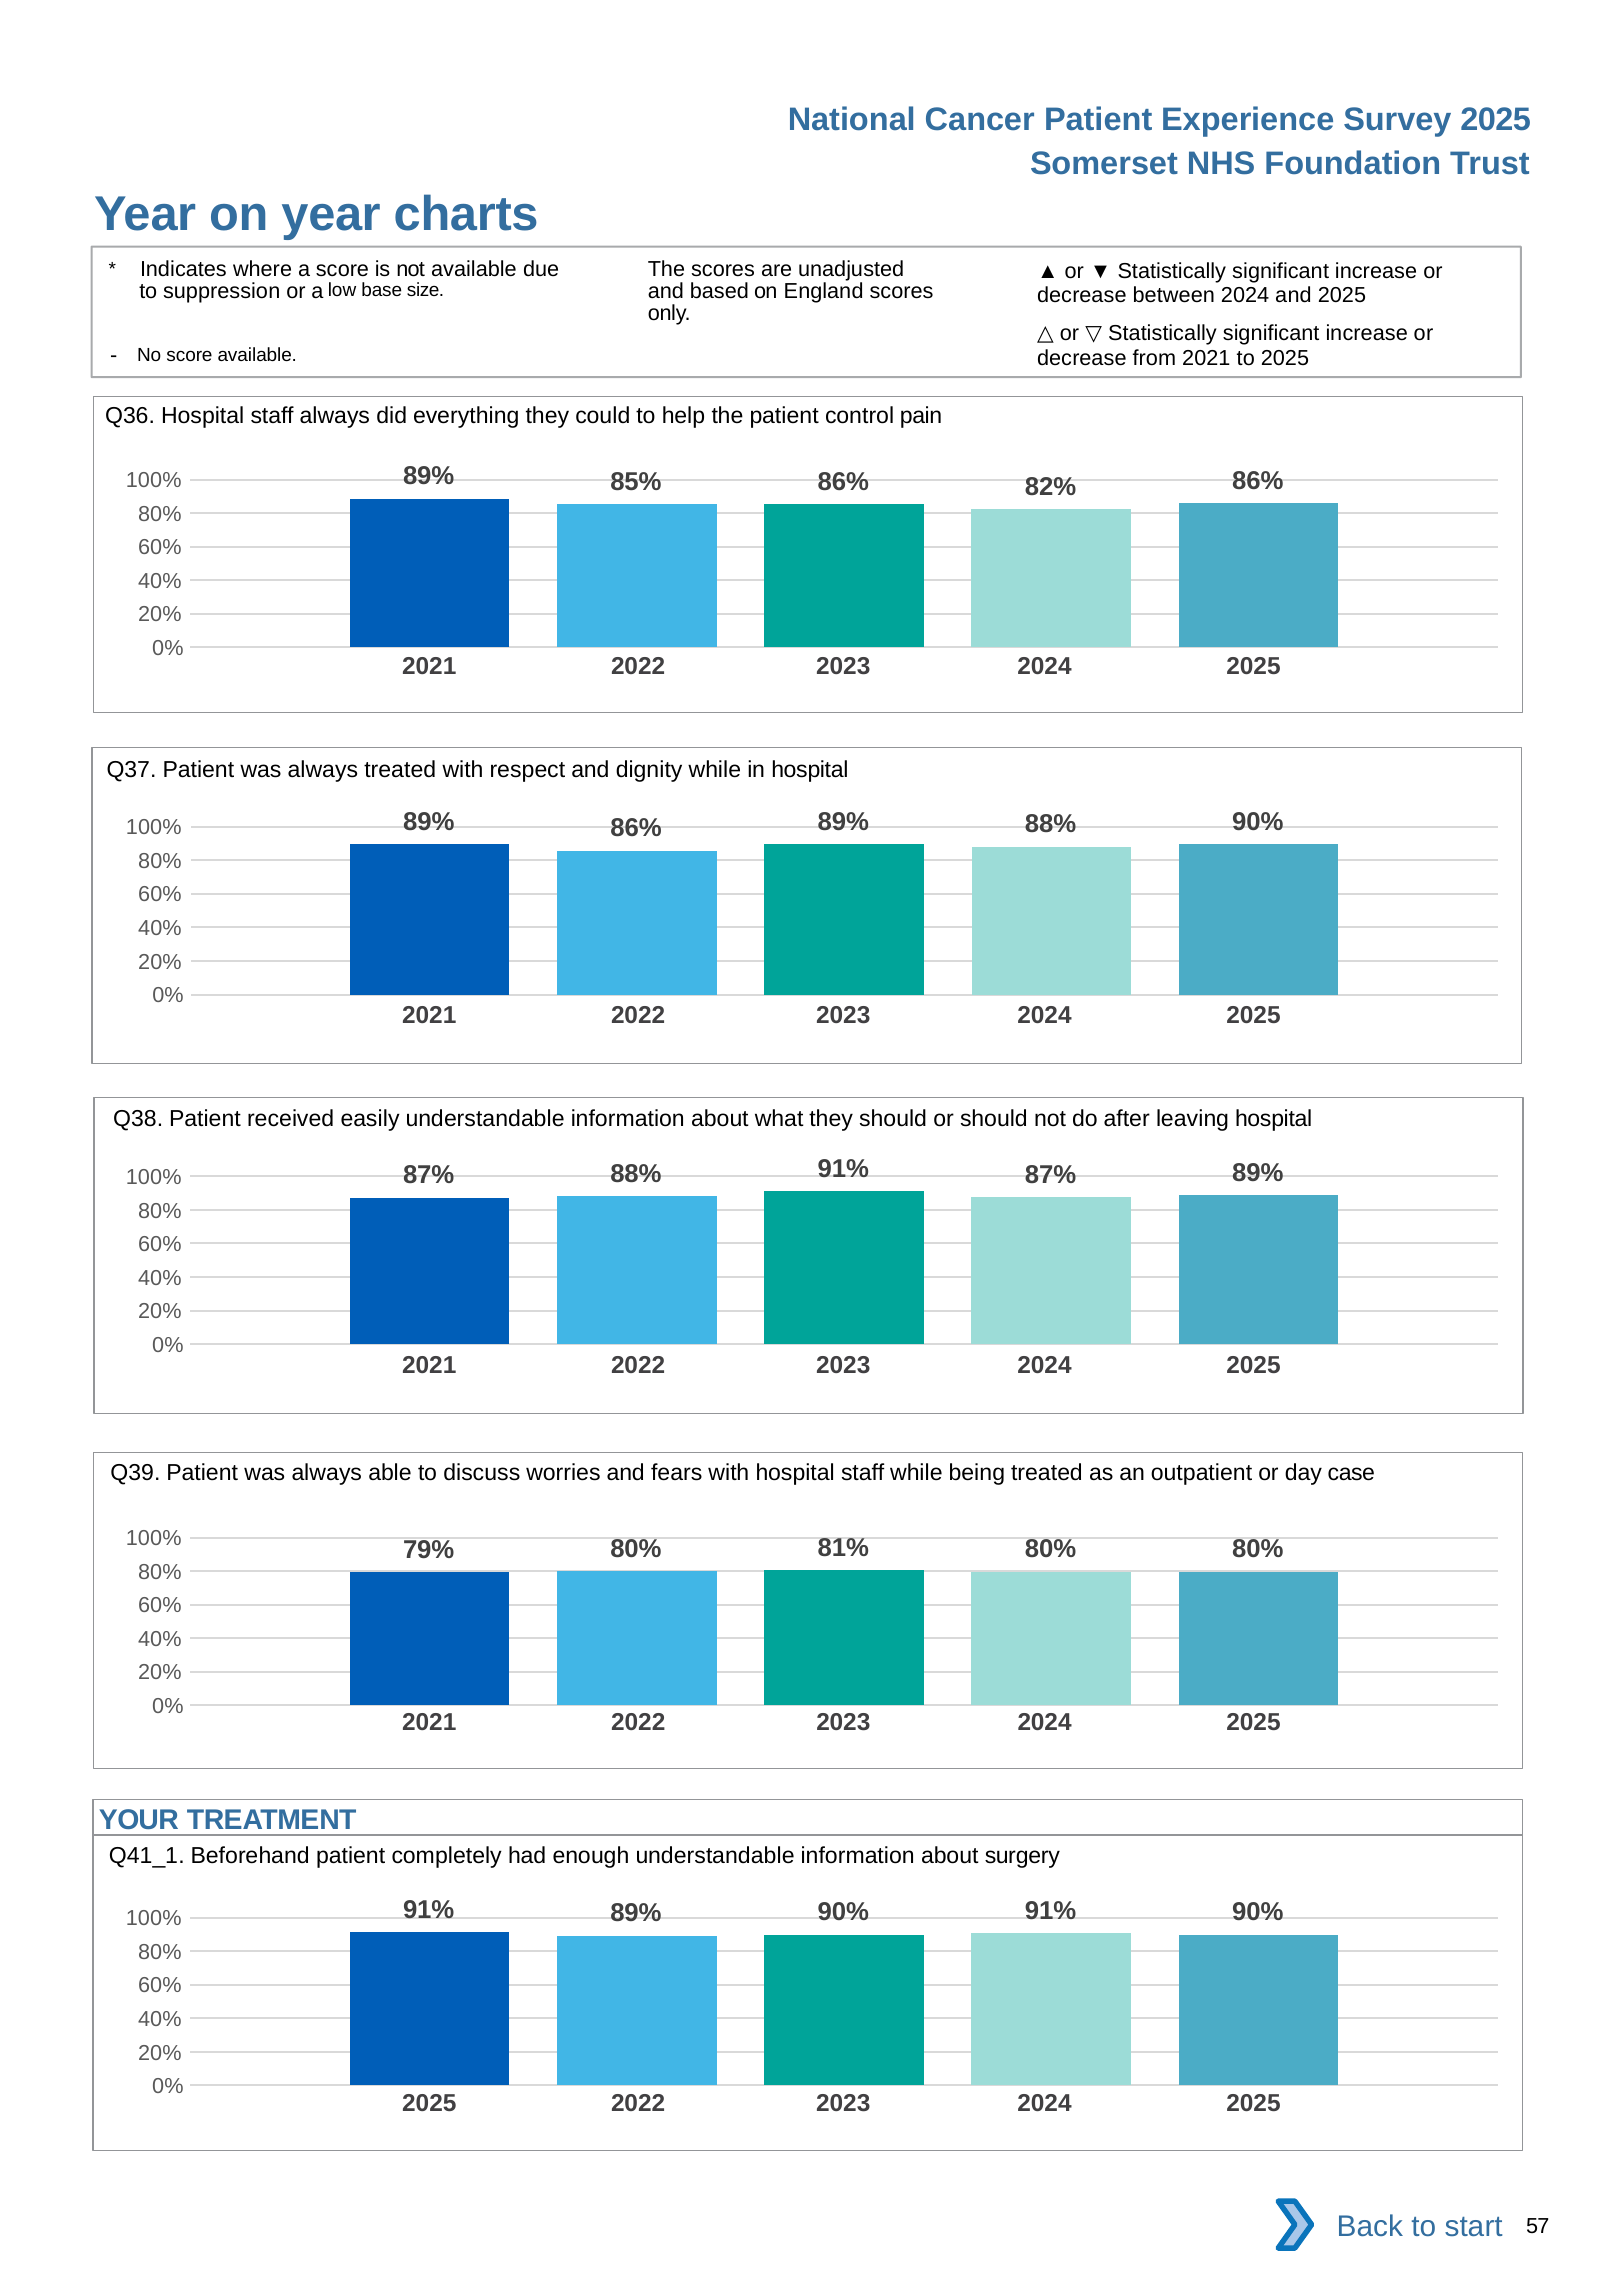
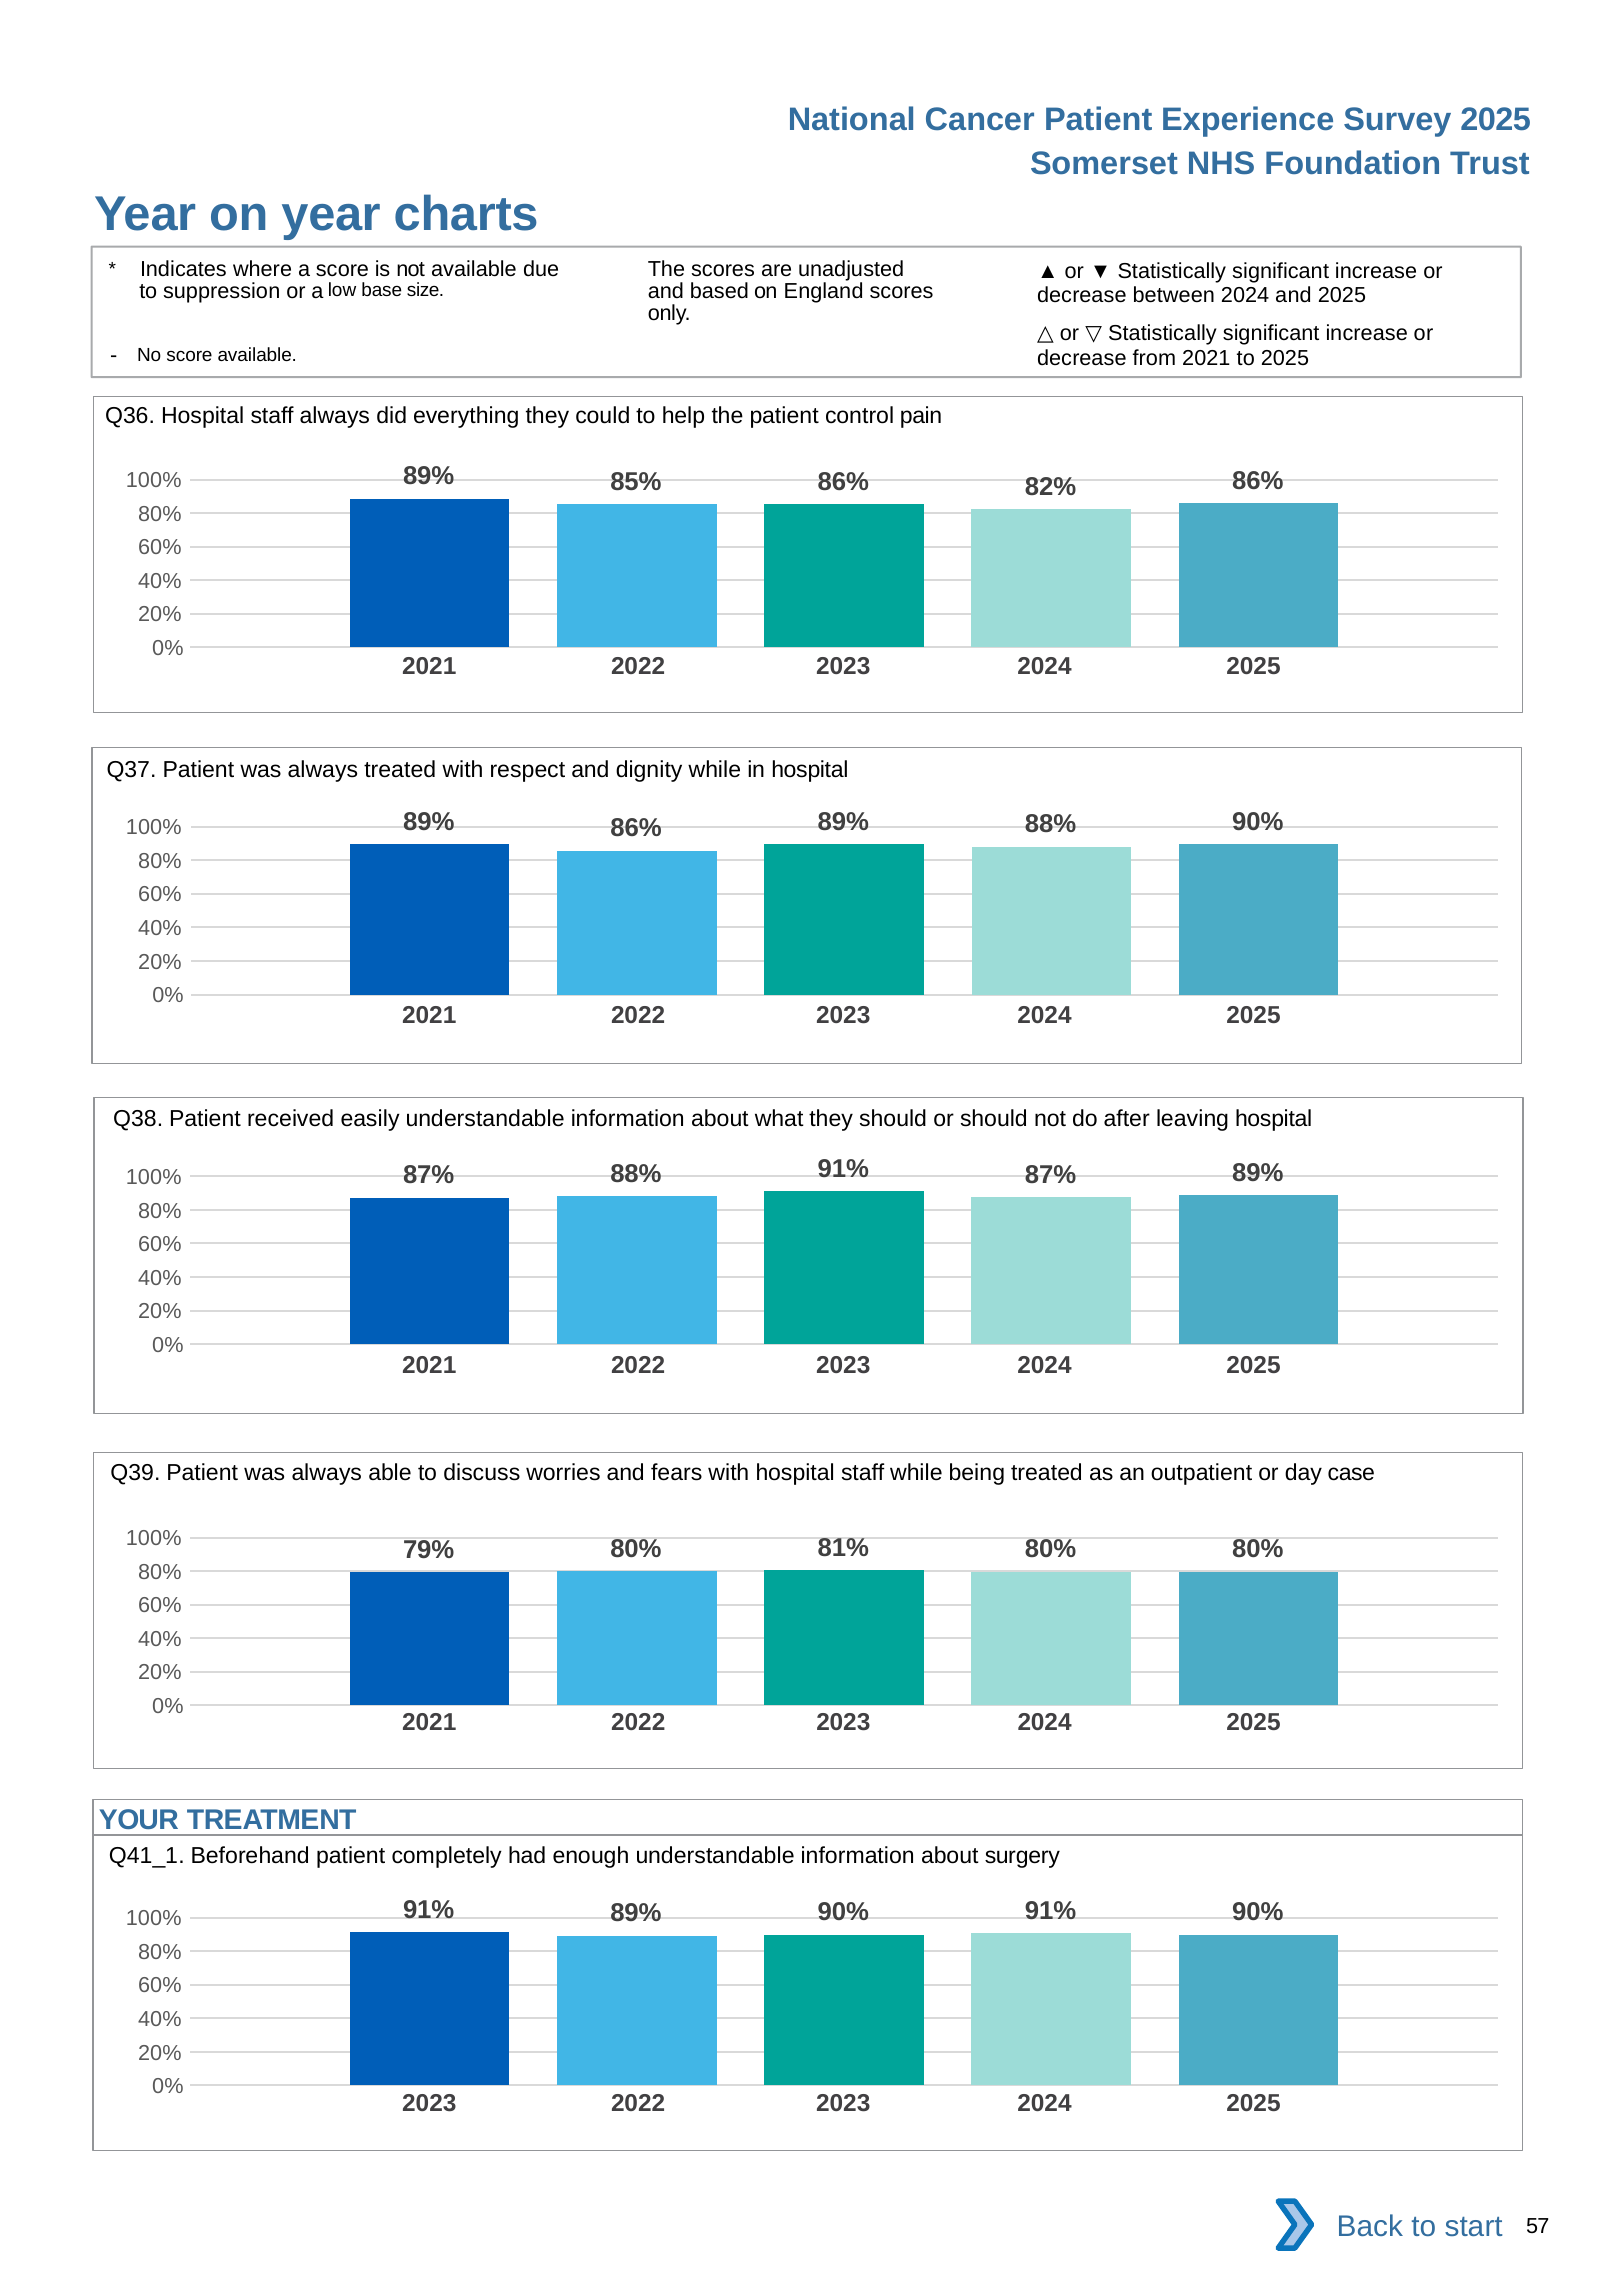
2025: 2025 -> 2023 (429, 2104)
